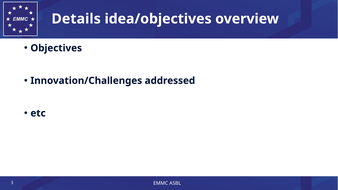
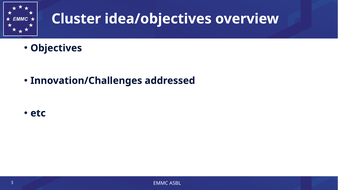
Details: Details -> Cluster (76, 19)
